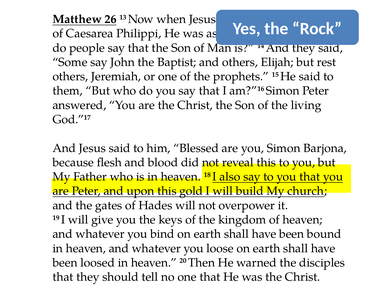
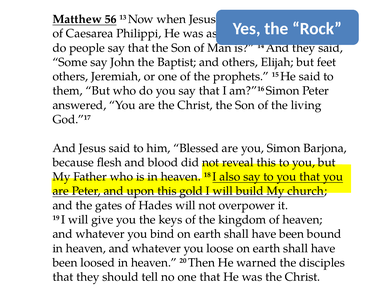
26: 26 -> 56 (111, 19)
rest: rest -> feet (327, 62)
